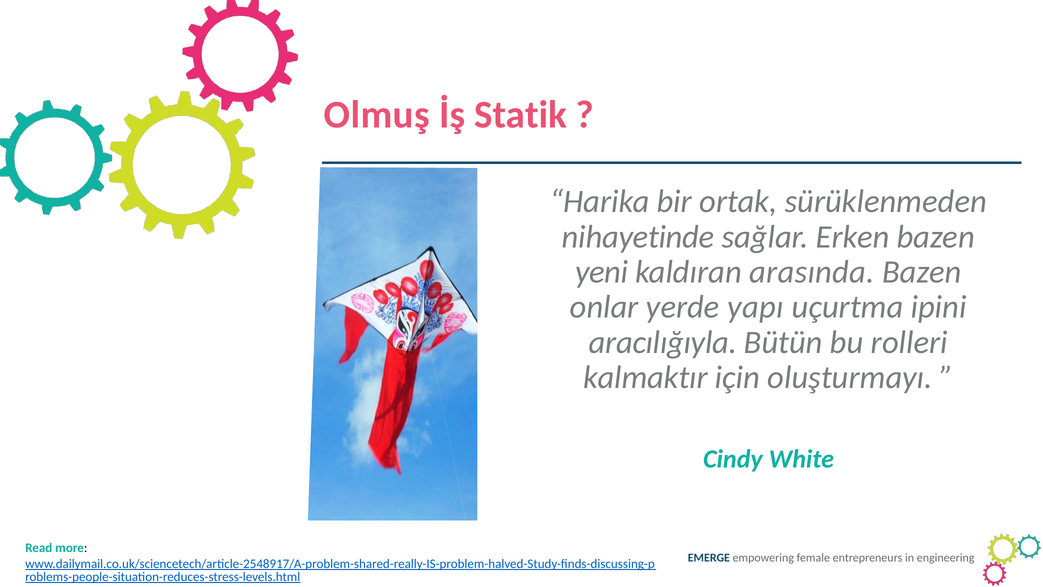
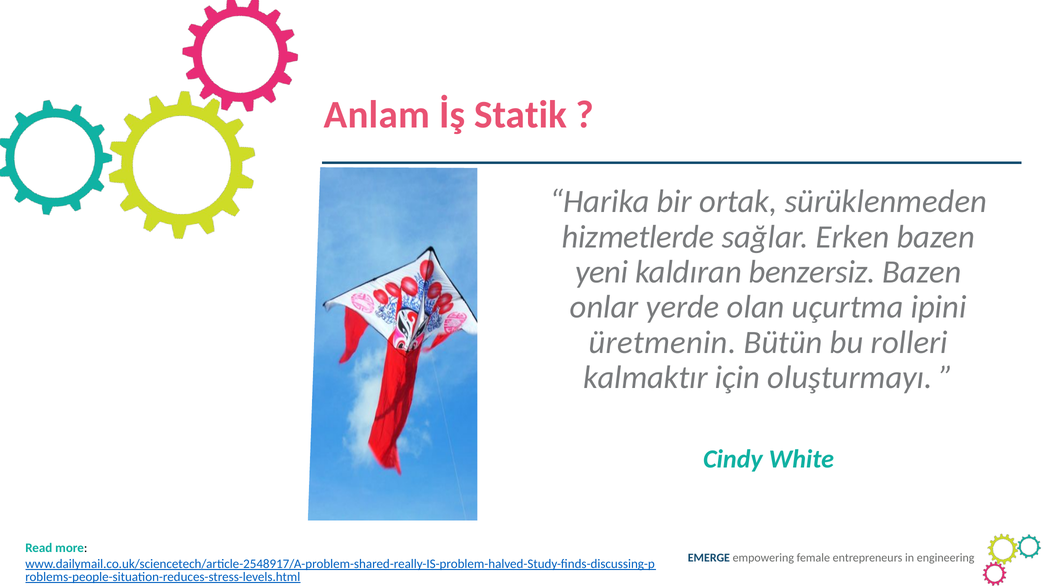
Olmuş: Olmuş -> Anlam (377, 115)
nihayetinde: nihayetinde -> hizmetlerde (638, 237)
arasında: arasında -> benzersiz (812, 272)
yapı: yapı -> olan (756, 307)
aracılığıyla: aracılığıyla -> üretmenin (663, 342)
